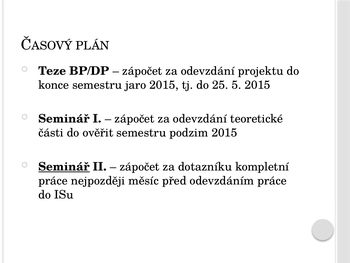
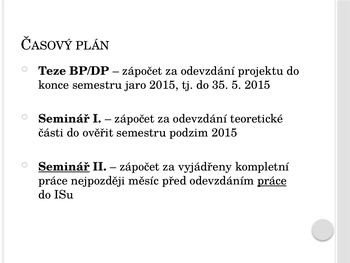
25: 25 -> 35 (220, 85)
dotazníku: dotazníku -> vyjádřeny (205, 166)
práce underline: none -> present (272, 180)
